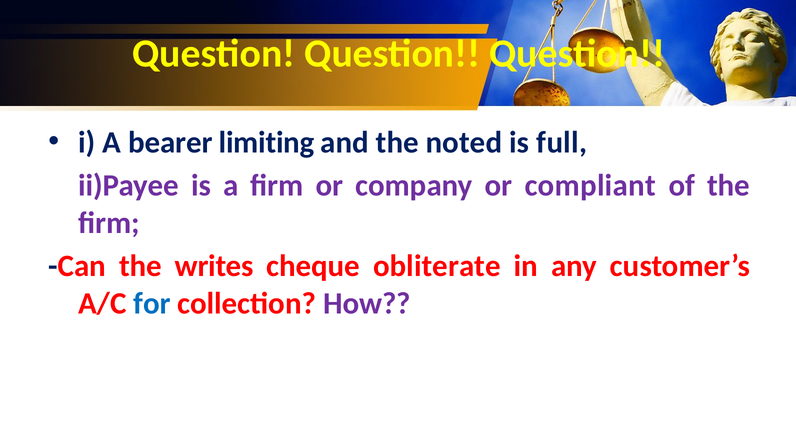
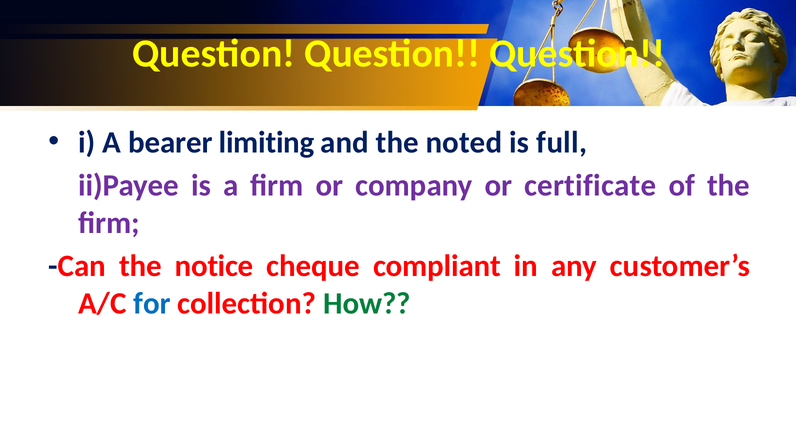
compliant: compliant -> certificate (590, 186)
writes: writes -> notice (214, 266)
obliterate: obliterate -> compliant (437, 266)
How colour: purple -> green (367, 303)
